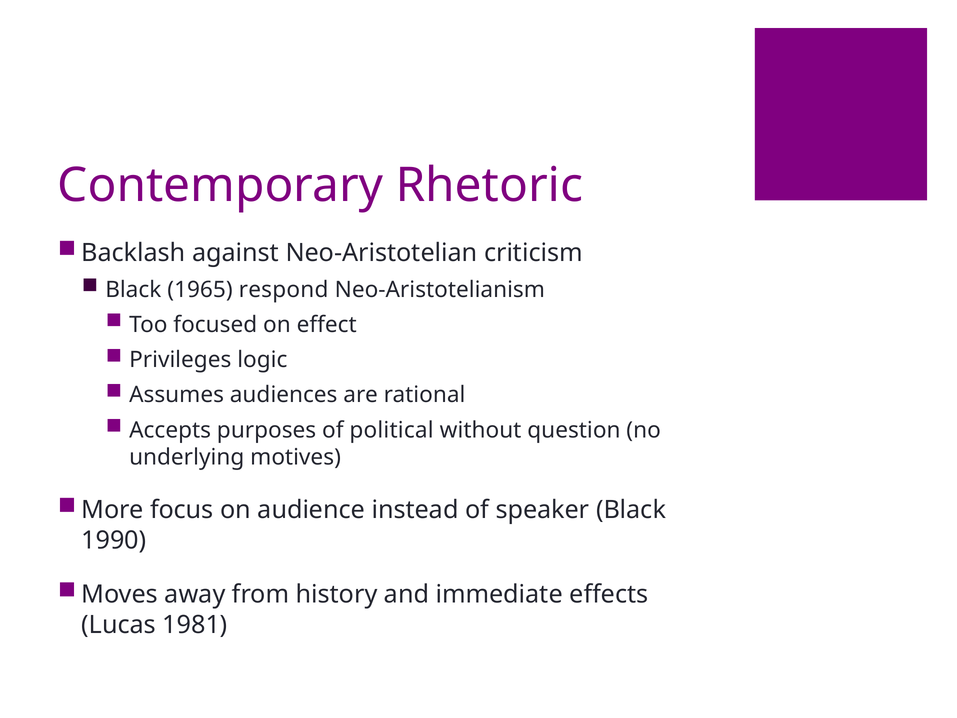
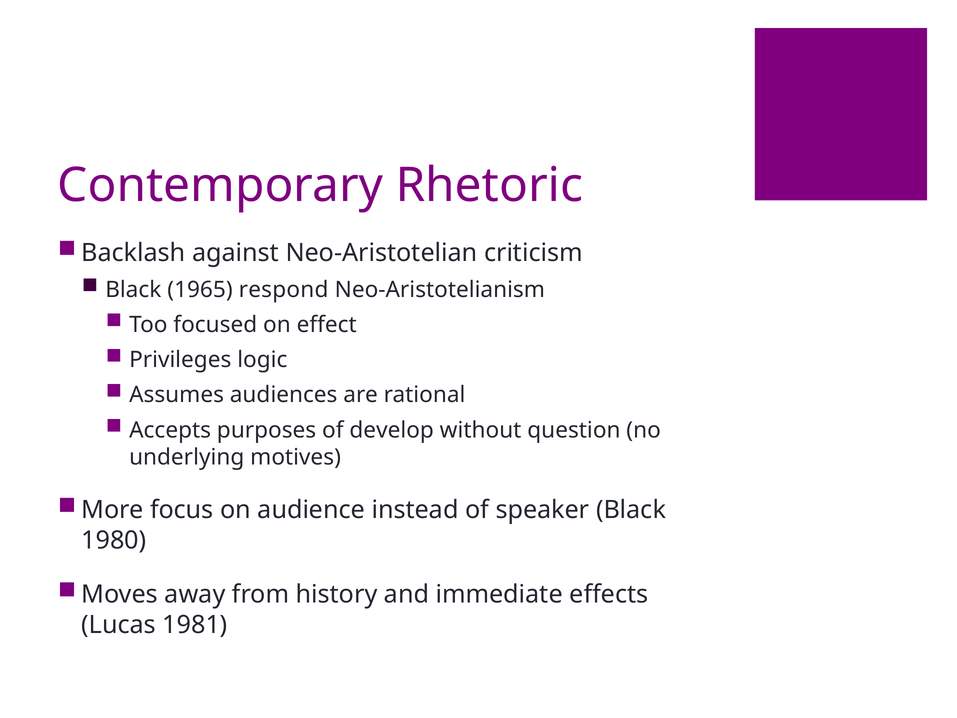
political: political -> develop (392, 430)
1990: 1990 -> 1980 (114, 540)
